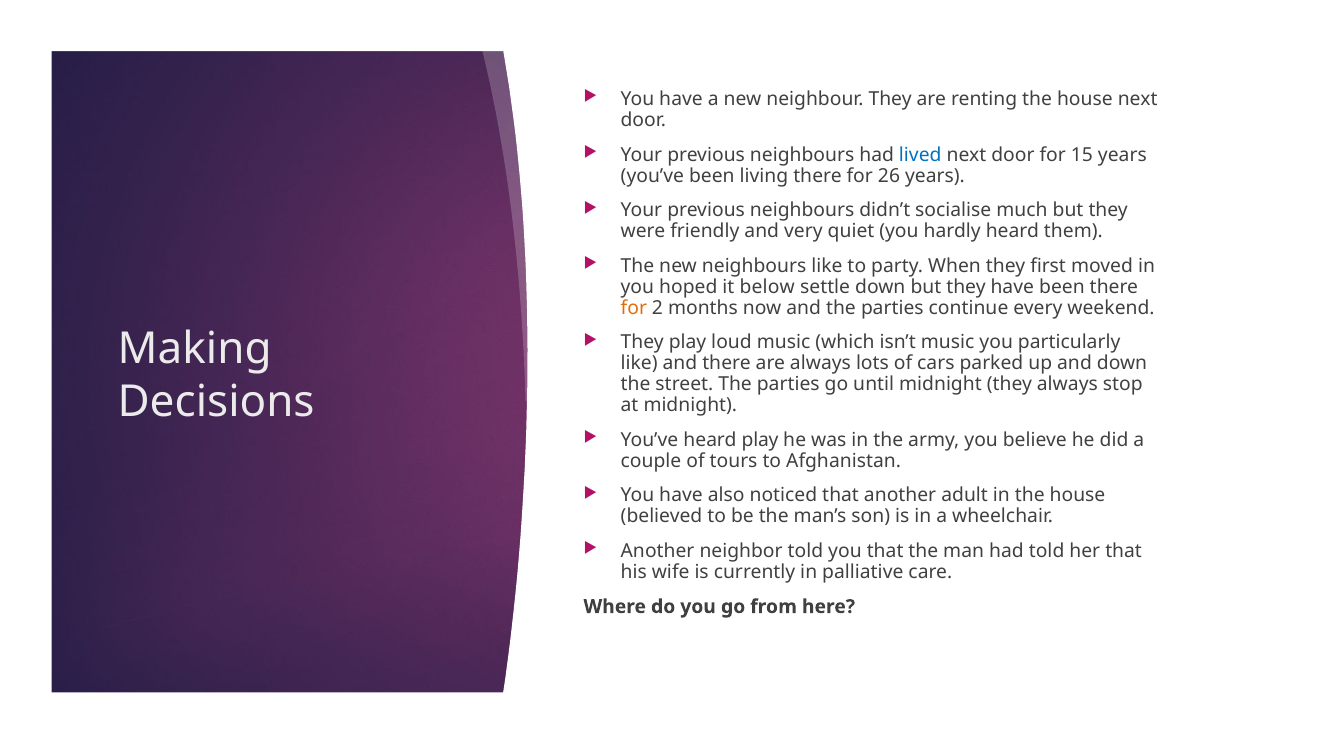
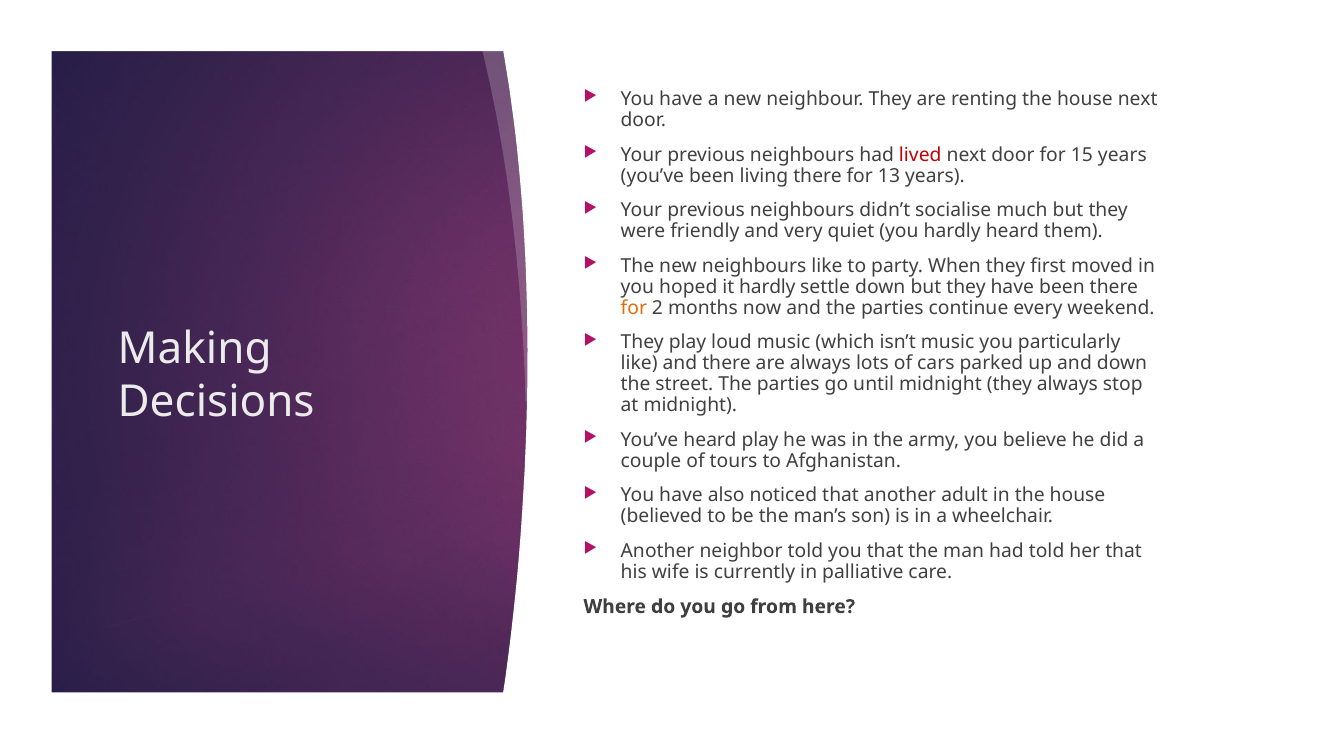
lived colour: blue -> red (920, 155)
26: 26 -> 13 (889, 176)
it below: below -> hardly (767, 287)
